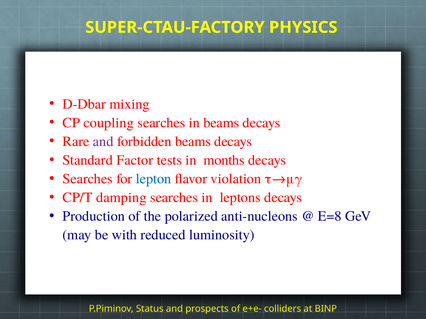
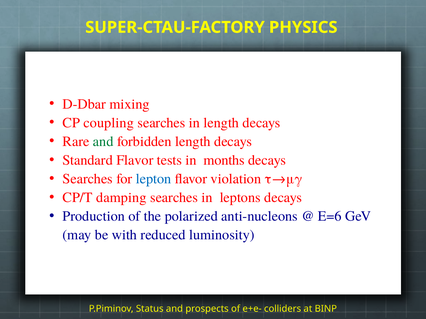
in beams: beams -> length (221, 123)
and colour: purple -> green (103, 142)
forbidden beams: beams -> length (193, 142)
Standard Factor: Factor -> Flavor (135, 160)
E=8: E=8 -> E=6 (330, 217)
